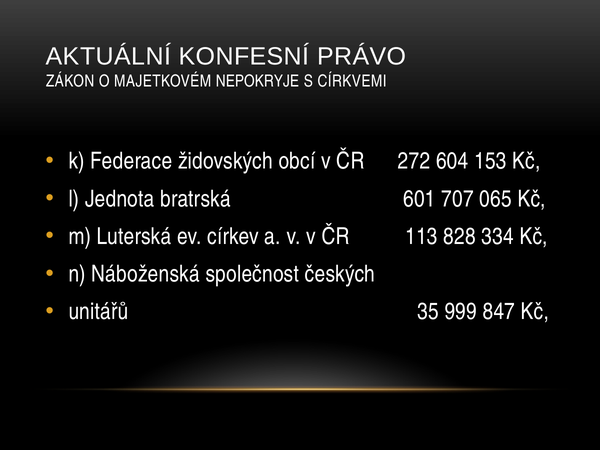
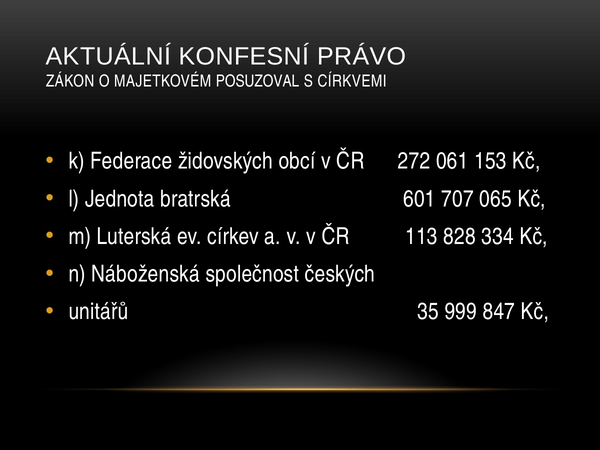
NEPOKRYJE: NEPOKRYJE -> POSUZOVAL (258, 81)
604: 604 -> 061 (452, 161)
